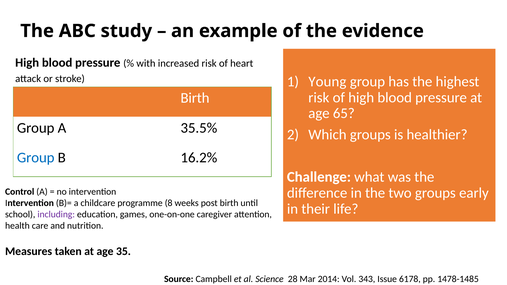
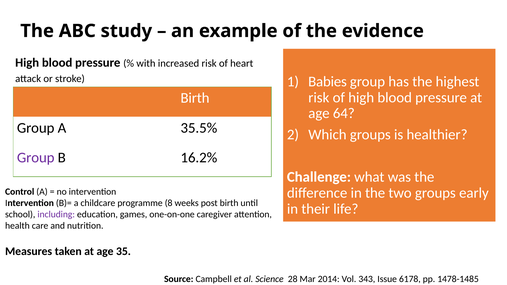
Young: Young -> Babies (328, 82)
65: 65 -> 64 (344, 114)
Group colour: blue -> purple (36, 158)
